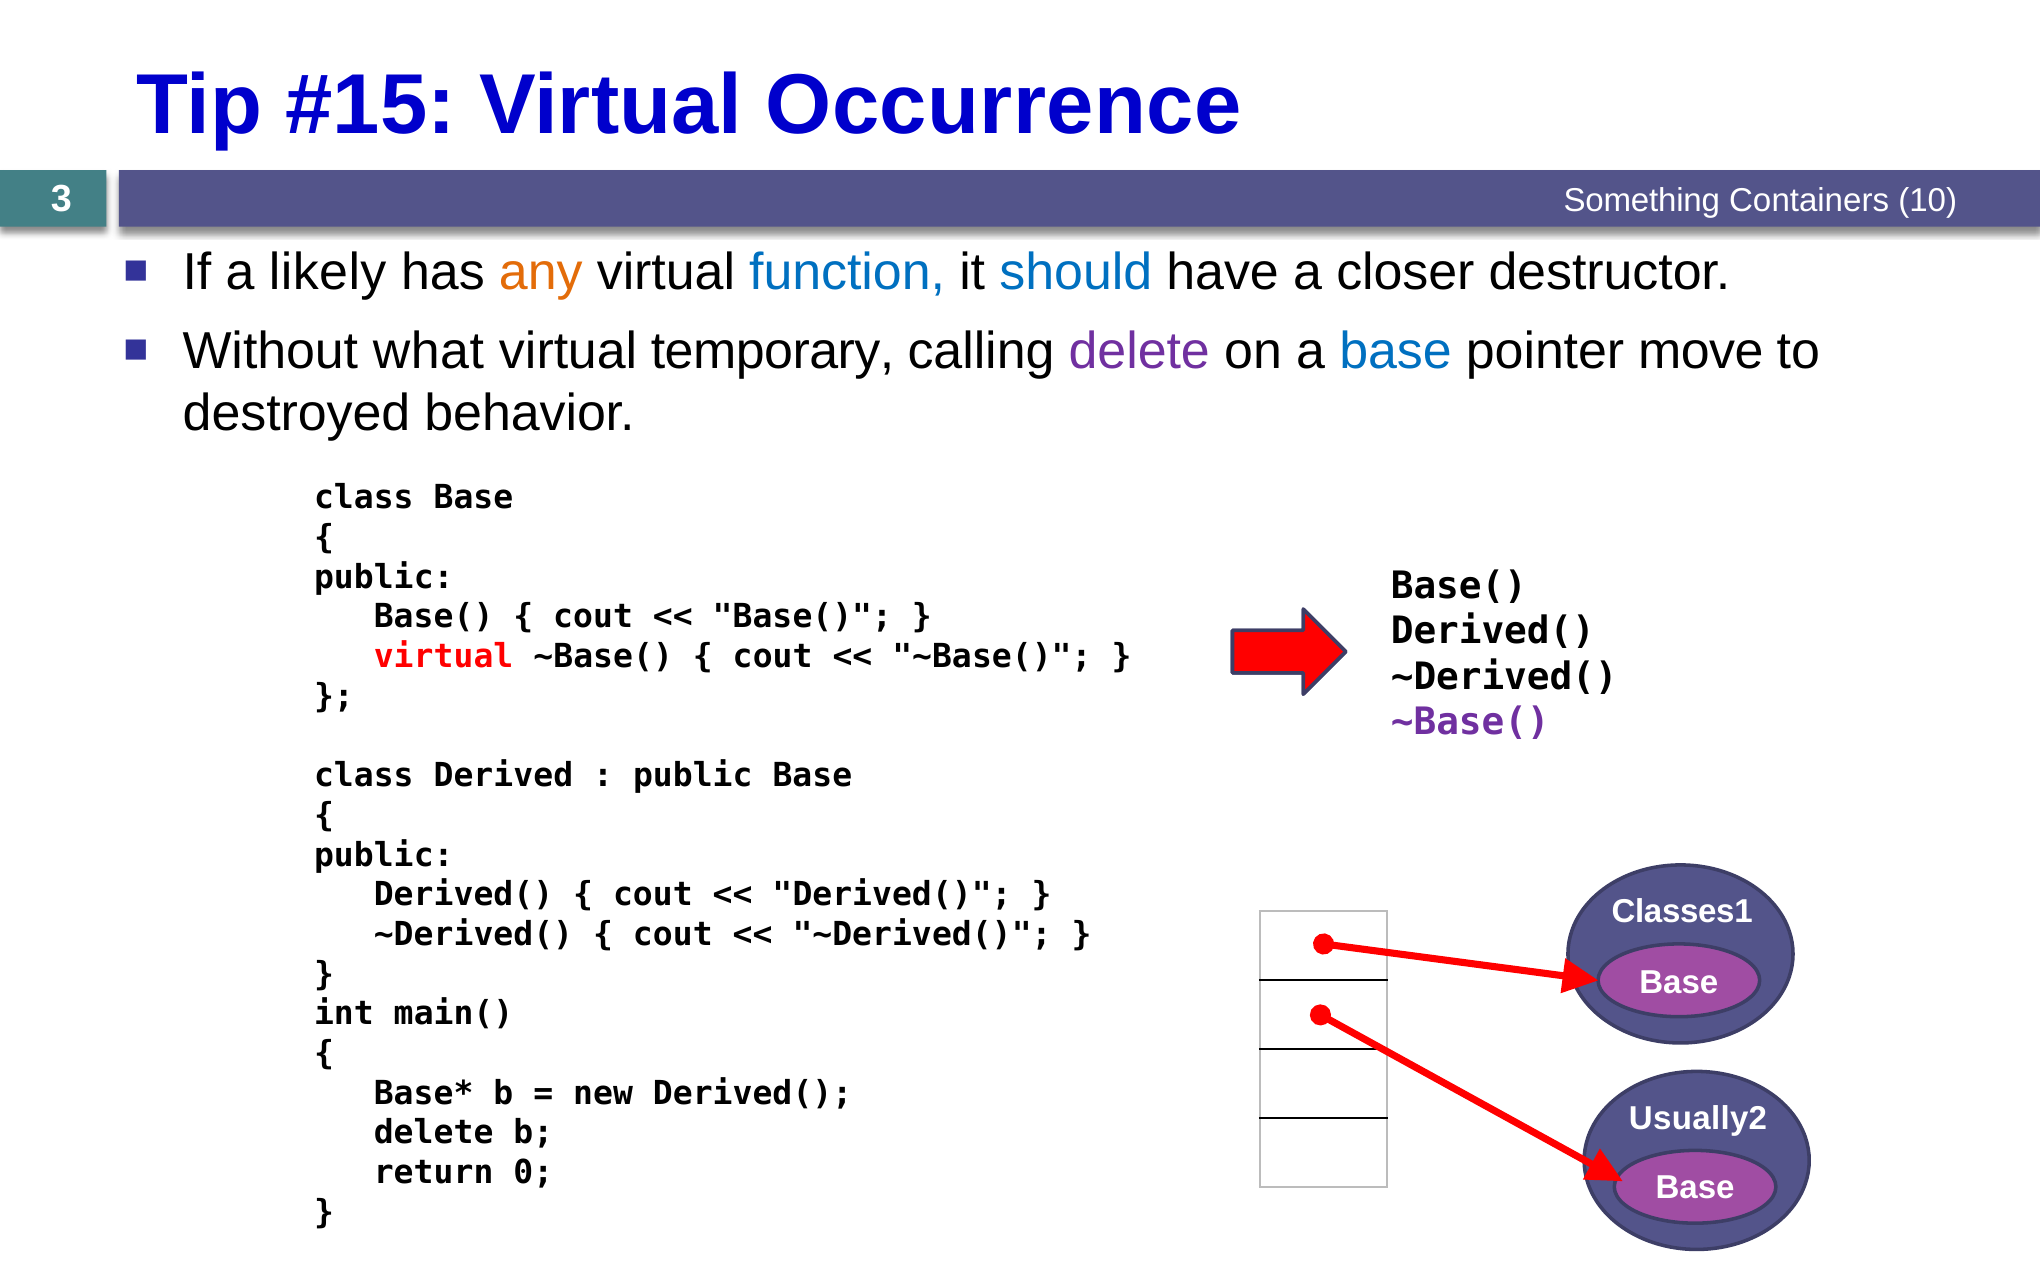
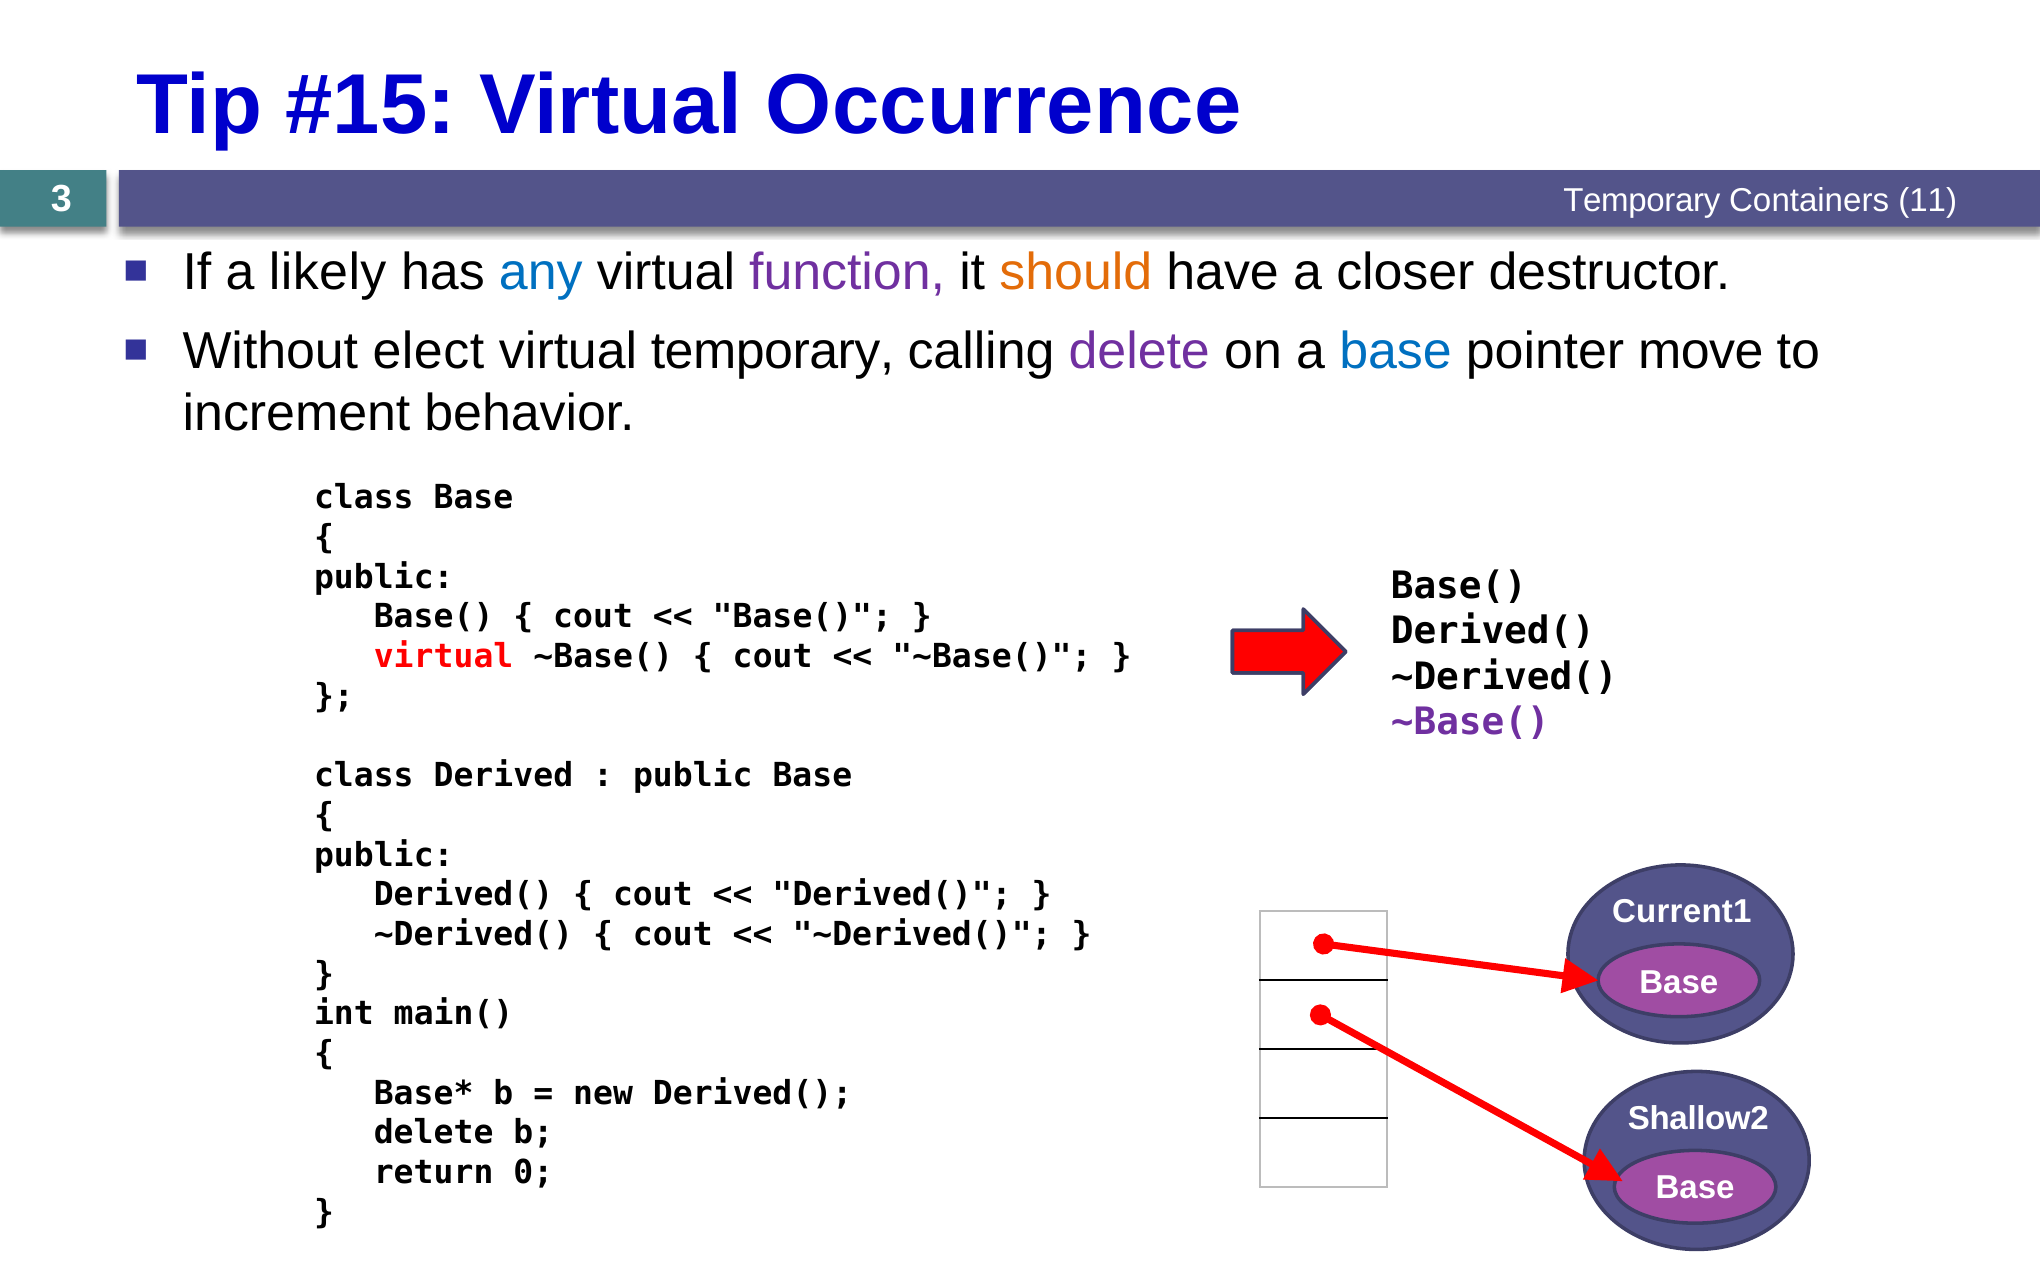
Something: Something -> Temporary (1642, 201)
10: 10 -> 11 (1928, 201)
any colour: orange -> blue (541, 273)
function colour: blue -> purple (847, 273)
should colour: blue -> orange (1076, 273)
what: what -> elect (428, 351)
destroyed: destroyed -> increment (297, 414)
Classes1: Classes1 -> Current1 (1682, 912)
Usually2: Usually2 -> Shallow2 (1698, 1118)
